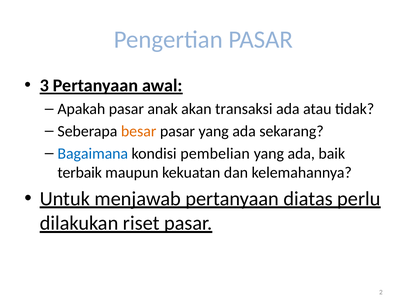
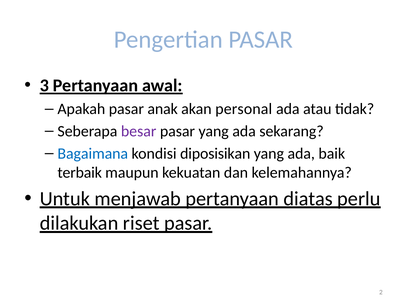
transaksi: transaksi -> personal (244, 109)
besar colour: orange -> purple (139, 131)
pembelian: pembelian -> diposisikan (215, 153)
